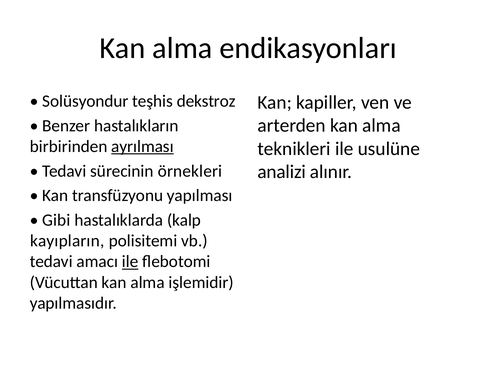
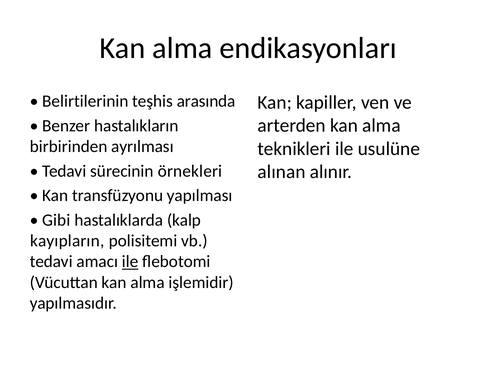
Solüsyondur: Solüsyondur -> Belirtilerinin (85, 101)
dekstroz: dekstroz -> arasında (206, 101)
ayrılması underline: present -> none (142, 146)
analizi: analizi -> alınan (282, 172)
